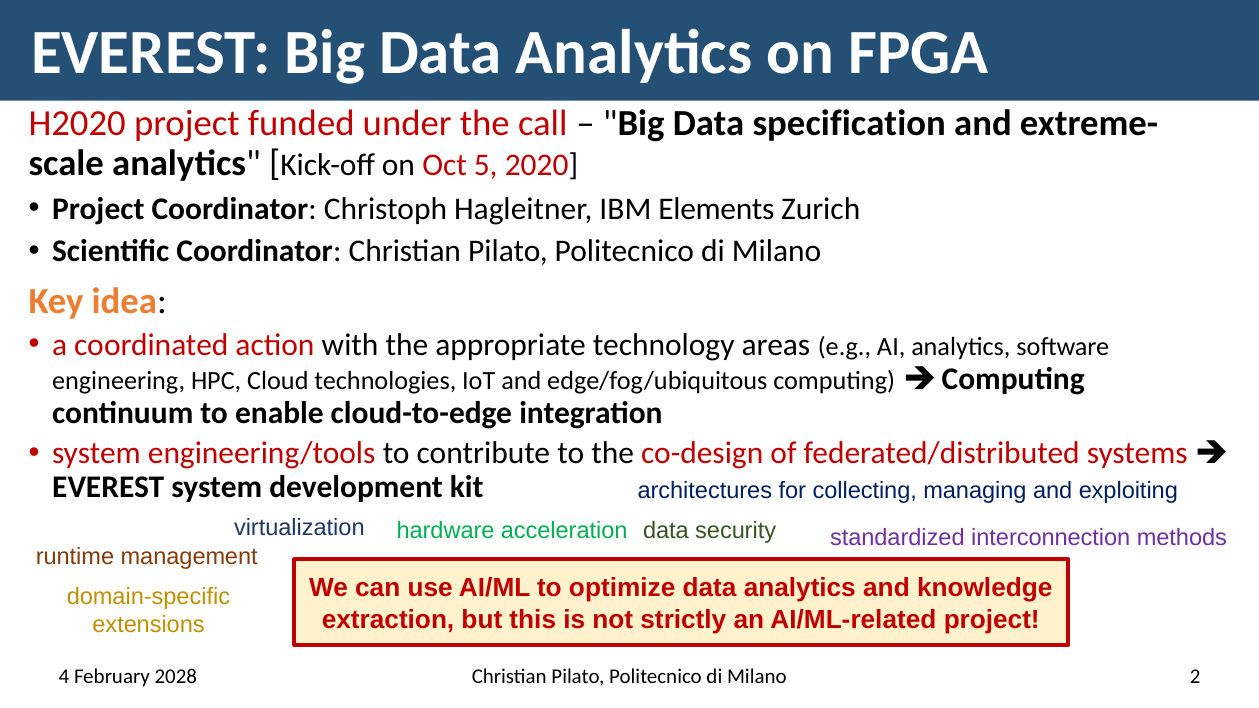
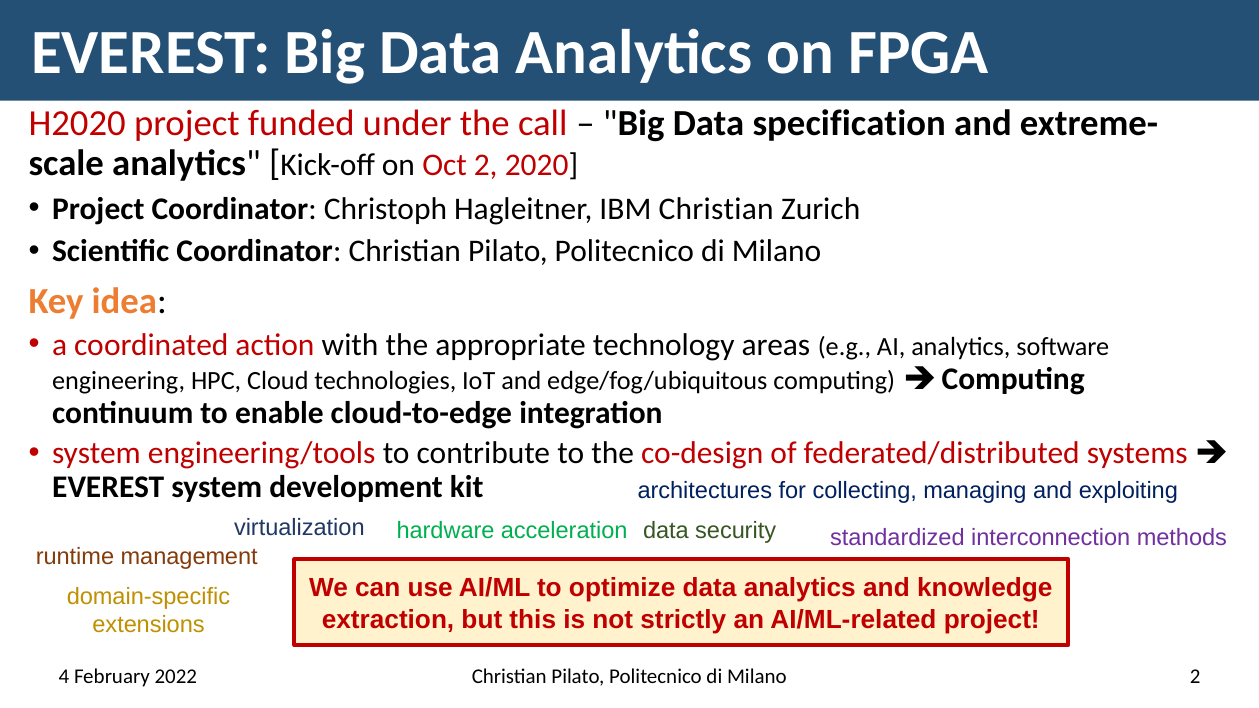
Oct 5: 5 -> 2 (486, 165)
IBM Elements: Elements -> Christian (716, 209)
2028: 2028 -> 2022 (176, 677)
